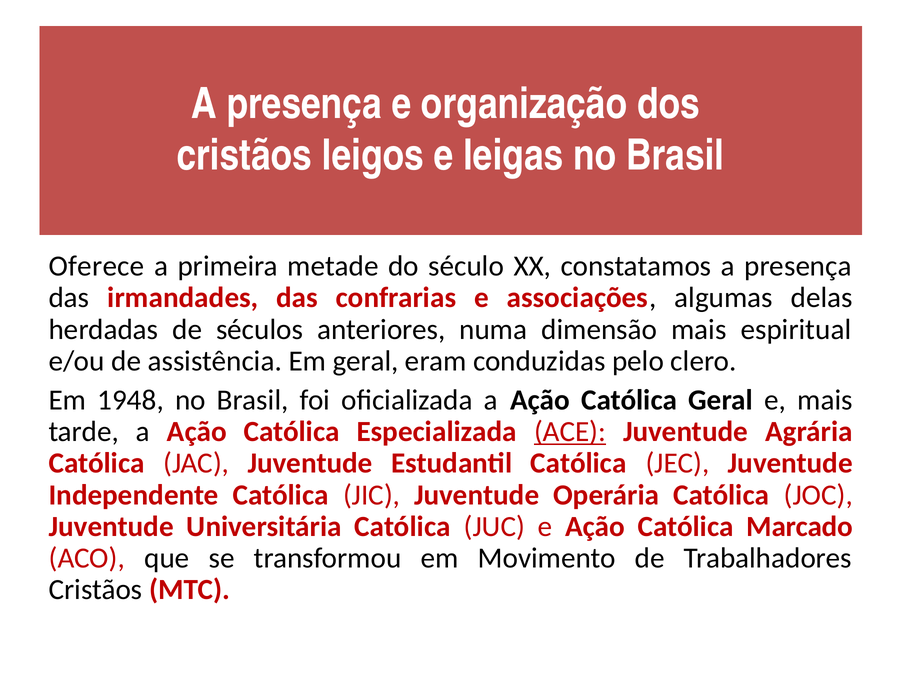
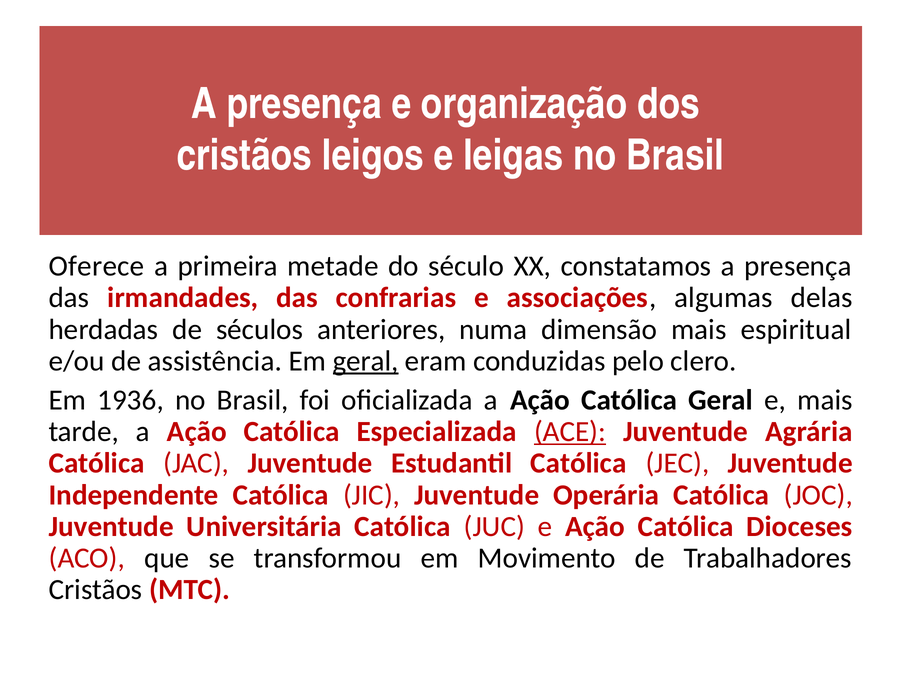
geral underline: none -> present (366, 361)
1948: 1948 -> 1936 (131, 400)
Marcado: Marcado -> Dioceses (799, 526)
